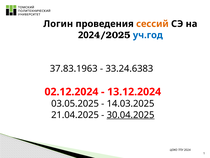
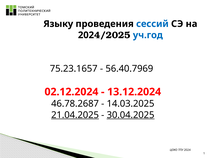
Логин: Логин -> Языку (58, 24)
сессий colour: orange -> blue (152, 24)
37.83.1963: 37.83.1963 -> 75.23.1657 (74, 68)
33.24.6383: 33.24.6383 -> 56.40.7969 (129, 68)
03.05.2025: 03.05.2025 -> 46.78.2687 (75, 103)
21.04.2025 underline: none -> present (75, 115)
